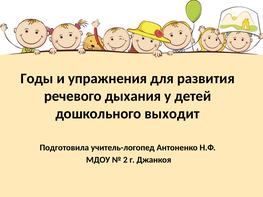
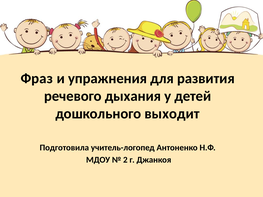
Годы: Годы -> Фраз (37, 79)
